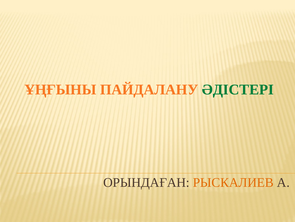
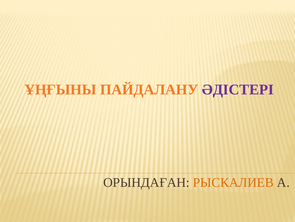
ӘДІСТЕРІ colour: green -> purple (238, 89)
